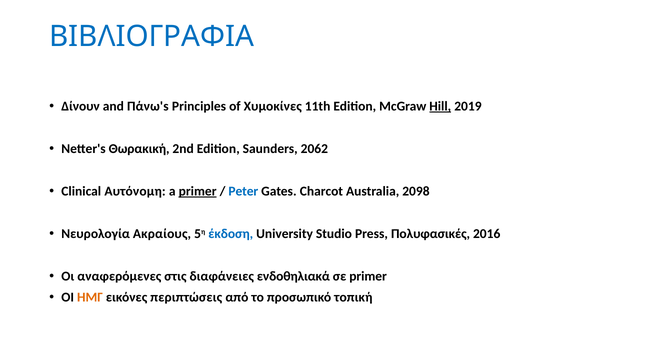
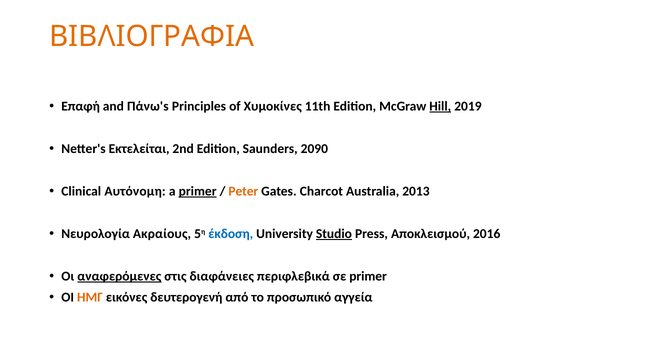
ΒΙΒΛΙΟΓΡΑΦΙΑ colour: blue -> orange (152, 37)
Δίνουν: Δίνουν -> Επαφή (81, 106)
Θωρακική: Θωρακική -> Εκτελείται (139, 149)
2062: 2062 -> 2090 (314, 149)
Peter colour: blue -> orange (243, 191)
2098: 2098 -> 2013 (416, 191)
Studio underline: none -> present (334, 234)
Πολυφασικές: Πολυφασικές -> Αποκλεισμού (431, 234)
αναφερόμενες underline: none -> present (119, 276)
ενδοθηλιακά: ενδοθηλιακά -> περιφλεβικά (293, 276)
περιπτώσεις: περιπτώσεις -> δευτερογενή (186, 298)
τοπική: τοπική -> αγγεία (353, 298)
